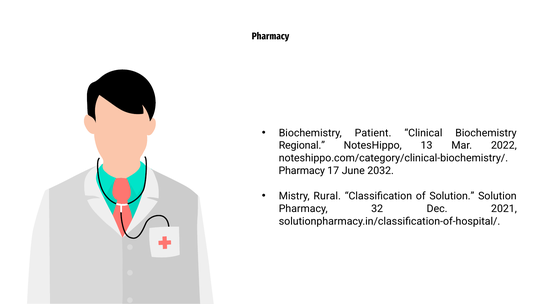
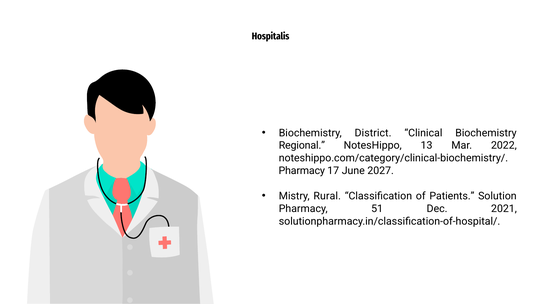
Pharmacy: Pharmacy -> Hospitalis (271, 36)
Patient: Patient -> District (373, 133)
2032: 2032 -> 2027 (381, 171)
of Solution: Solution -> Patients (452, 196)
32: 32 -> 51 (377, 209)
